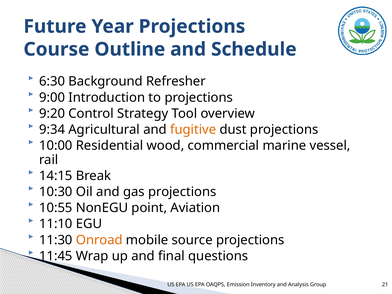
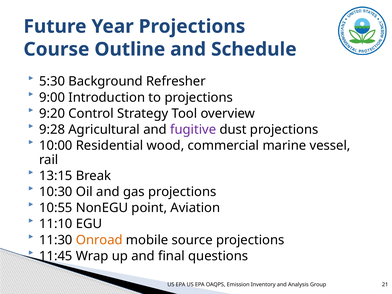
6:30: 6:30 -> 5:30 (52, 81)
9:34: 9:34 -> 9:28 (52, 130)
fugitive colour: orange -> purple (193, 130)
14:15: 14:15 -> 13:15 (56, 176)
